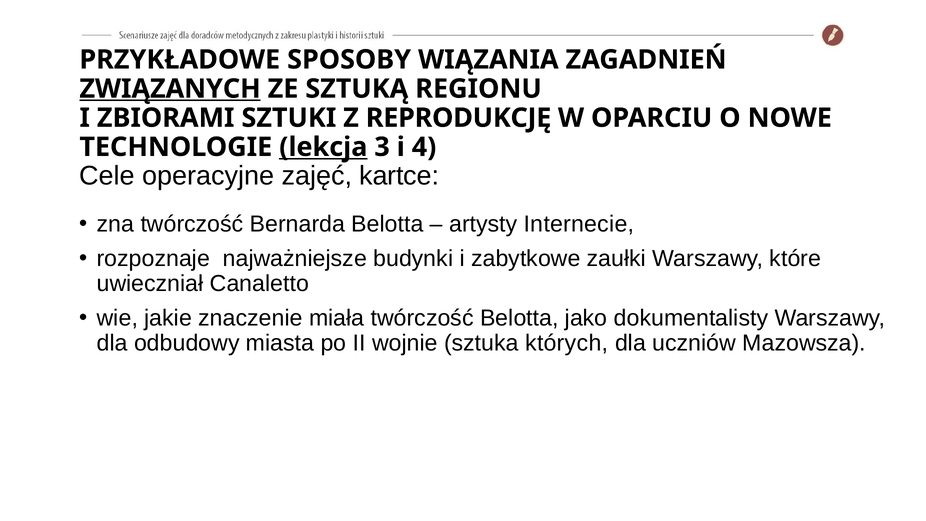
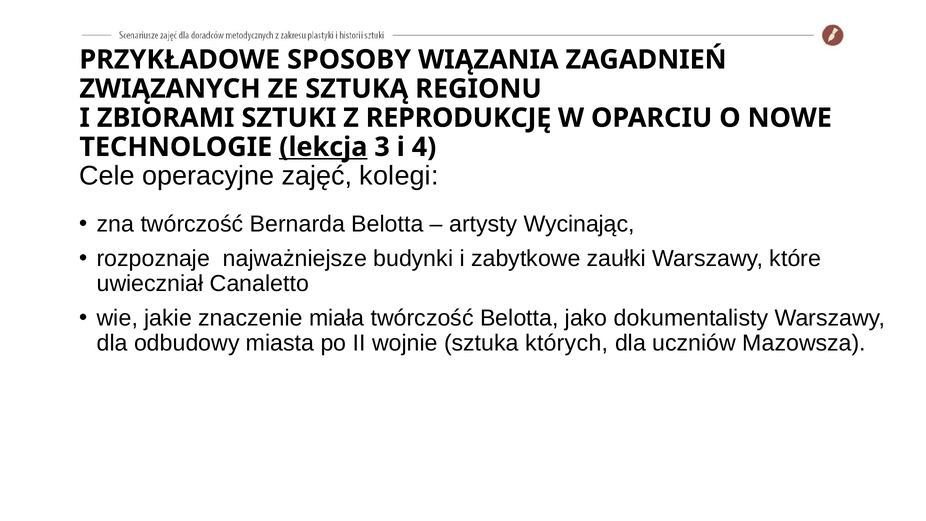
ZWIĄZANYCH underline: present -> none (170, 89)
kartce: kartce -> kolegi (399, 176)
Internecie: Internecie -> Wycinając (579, 224)
